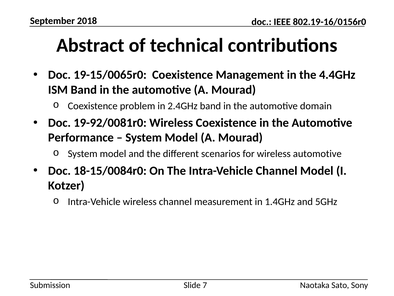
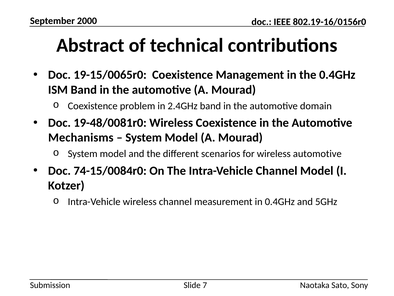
2018: 2018 -> 2000 (87, 21)
the 4.4GHz: 4.4GHz -> 0.4GHz (337, 75)
19-92/0081r0: 19-92/0081r0 -> 19-48/0081r0 (110, 123)
Performance: Performance -> Mechanisms (81, 137)
18-15/0084r0: 18-15/0084r0 -> 74-15/0084r0 (110, 171)
in 1.4GHz: 1.4GHz -> 0.4GHz (280, 201)
